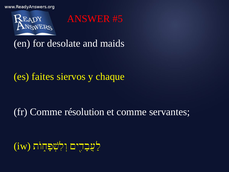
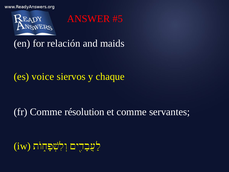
desolate: desolate -> relación (64, 43)
faites: faites -> voice (43, 76)
